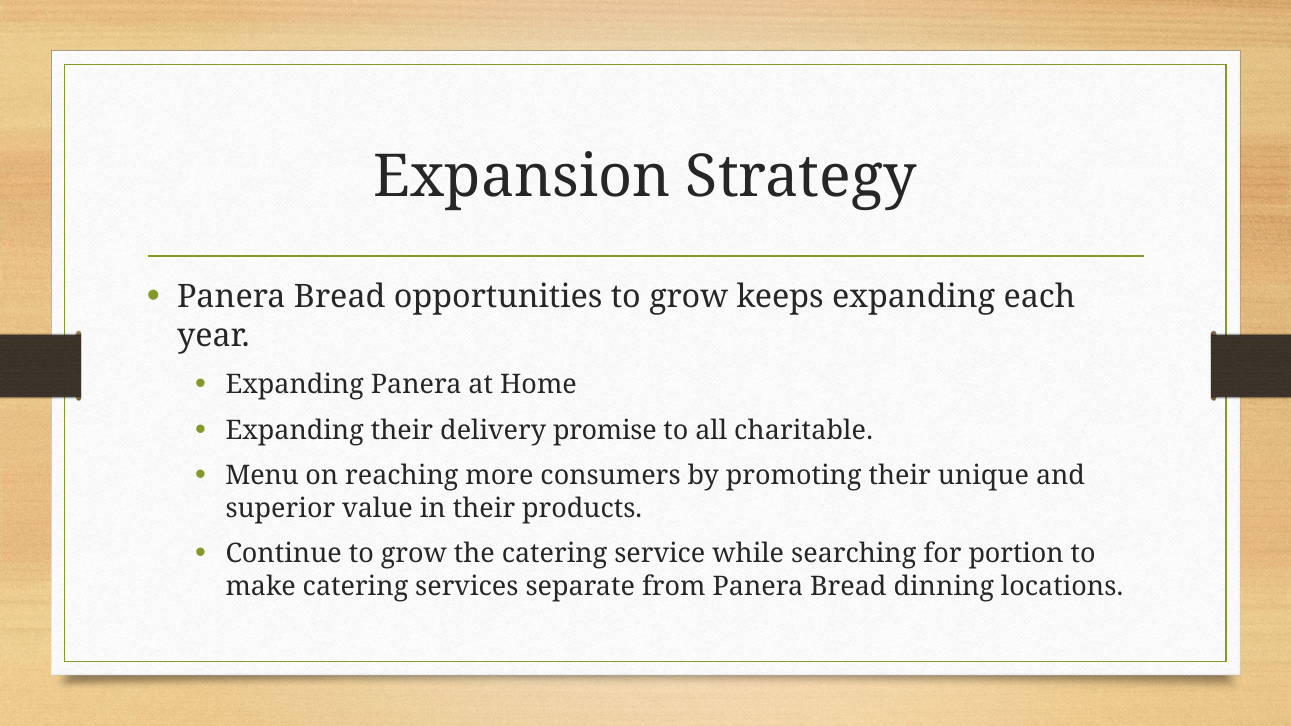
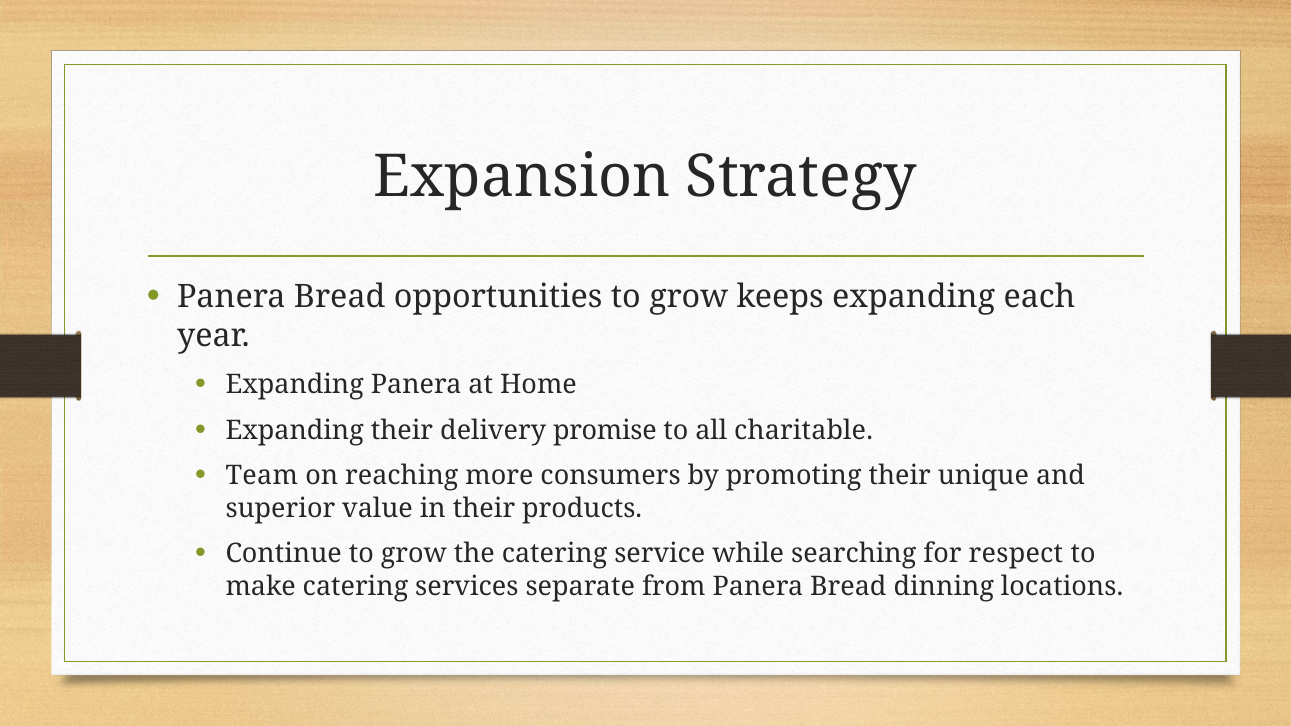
Menu: Menu -> Team (262, 476)
portion: portion -> respect (1016, 554)
